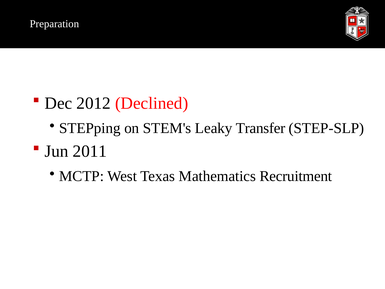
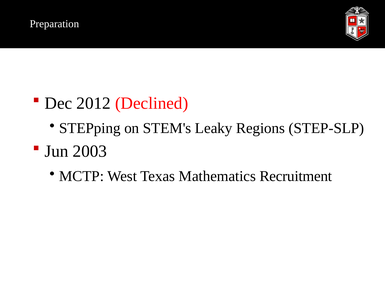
Transfer: Transfer -> Regions (261, 128)
2011: 2011 -> 2003 (90, 151)
